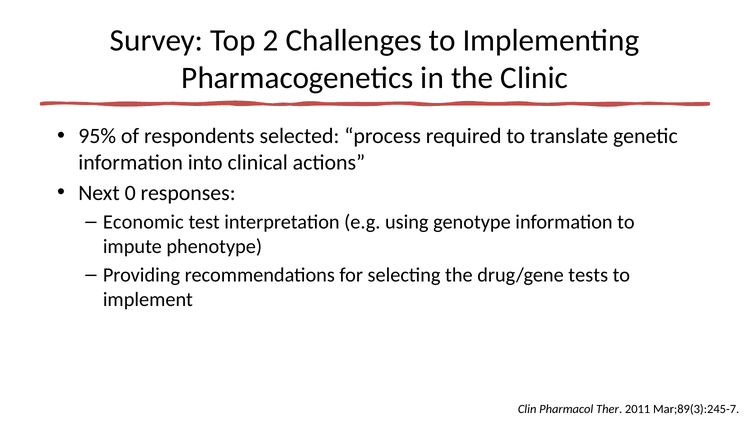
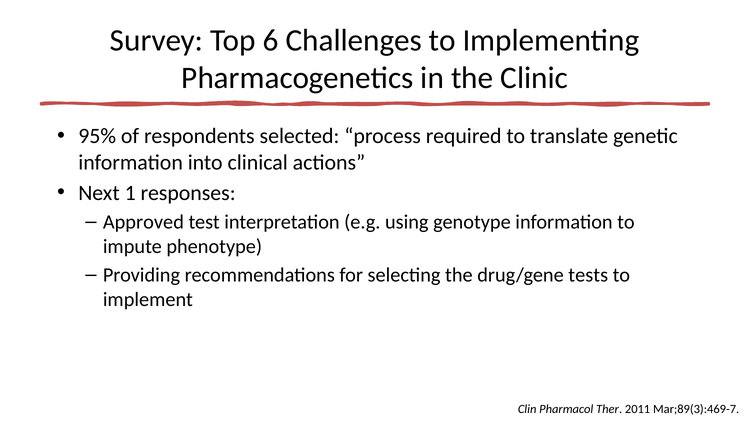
2: 2 -> 6 (271, 40)
0: 0 -> 1 (130, 193)
Economic: Economic -> Approved (143, 222)
Mar;89(3):245-7: Mar;89(3):245-7 -> Mar;89(3):469-7 (696, 409)
